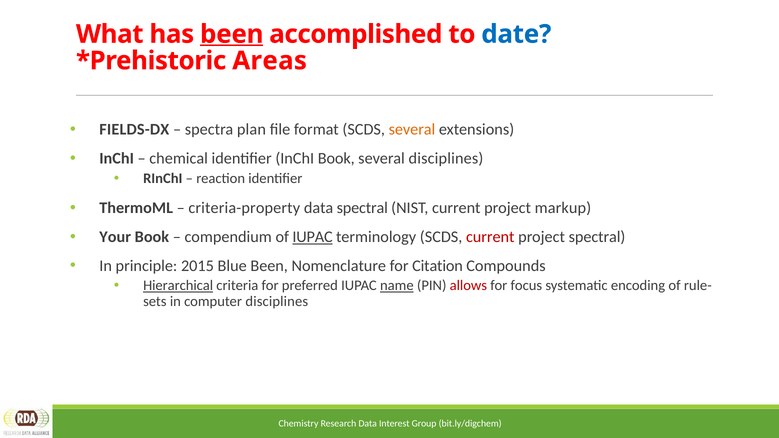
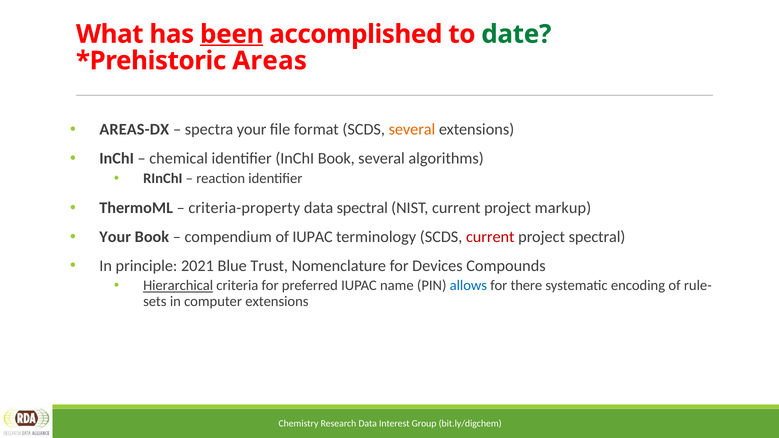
date colour: blue -> green (516, 34)
FIELDS-DX: FIELDS-DX -> AREAS-DX (134, 130)
spectra plan: plan -> your (252, 130)
several disciplines: disciplines -> algorithms (446, 158)
IUPAC underline: present -> none (313, 237)
2015: 2015 -> 2021 (197, 266)
Blue Been: Been -> Trust (269, 266)
Citation: Citation -> Devices (437, 266)
name underline: present -> none (397, 286)
allows colour: red -> blue (468, 286)
focus: focus -> there (526, 286)
computer disciplines: disciplines -> extensions (277, 302)
